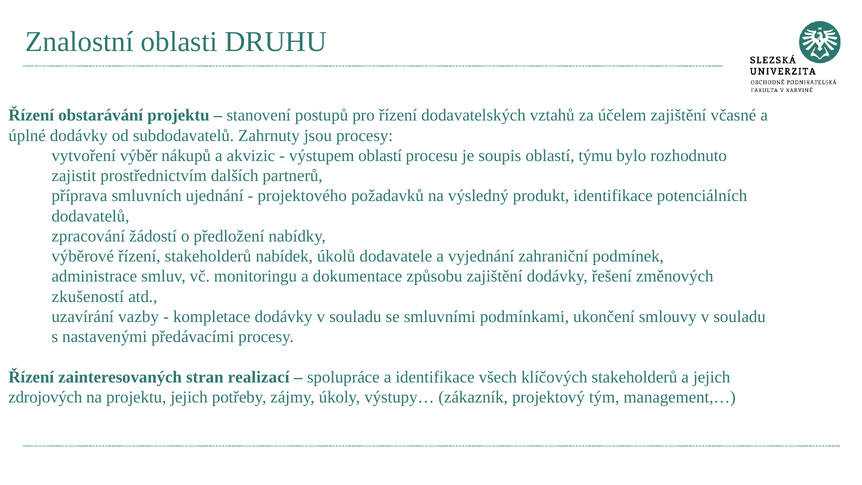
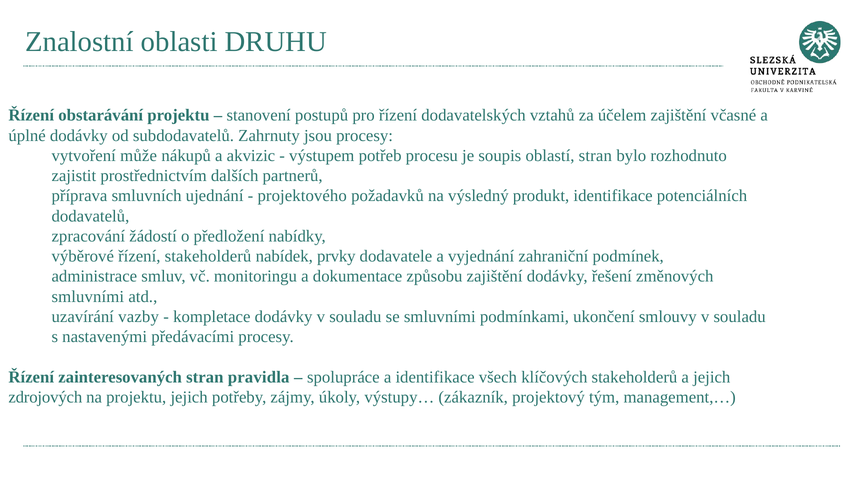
výběr: výběr -> může (139, 156)
výstupem oblastí: oblastí -> potřeb (380, 156)
oblastí týmu: týmu -> stran (595, 156)
úkolů: úkolů -> prvky (336, 256)
zkušeností: zkušeností -> smluvními (88, 296)
realizací: realizací -> pravidla (259, 377)
